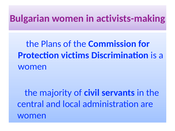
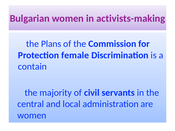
victims: victims -> female (75, 55)
women: women -> contain (32, 67)
